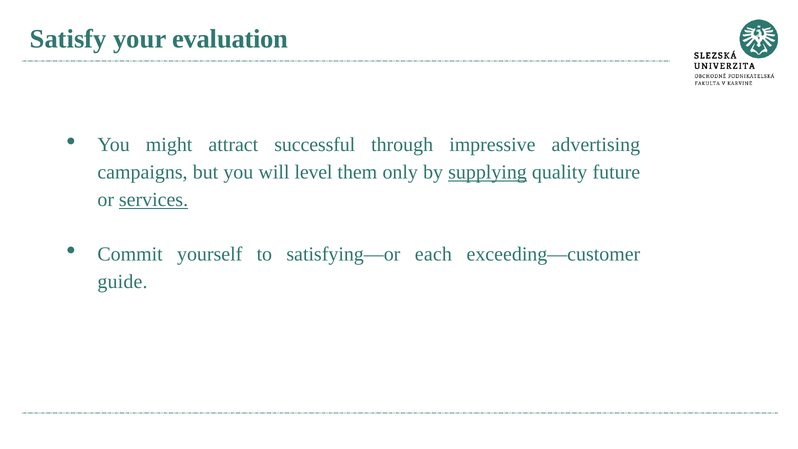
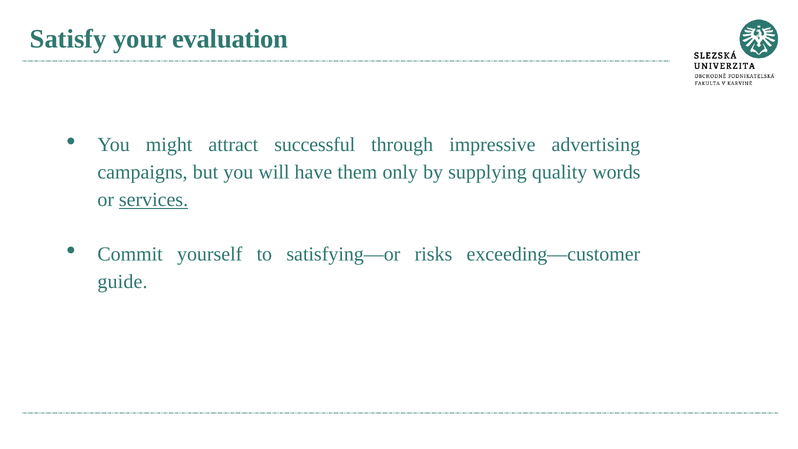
level: level -> have (313, 172)
supplying underline: present -> none (488, 172)
future: future -> words (616, 172)
each: each -> risks (434, 254)
